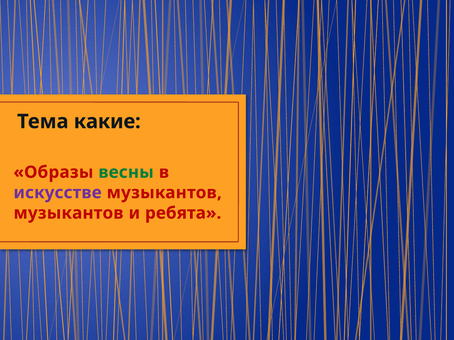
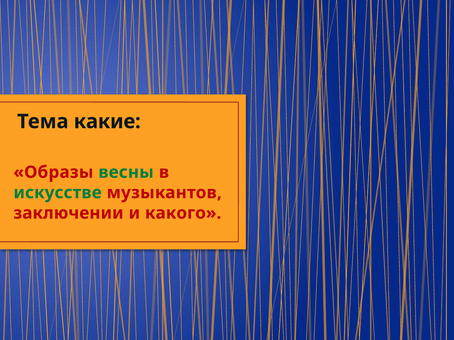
искусстве colour: purple -> green (58, 193)
музыкантов: музыкантов -> заключении (69, 213)
ребята: ребята -> какого (183, 213)
